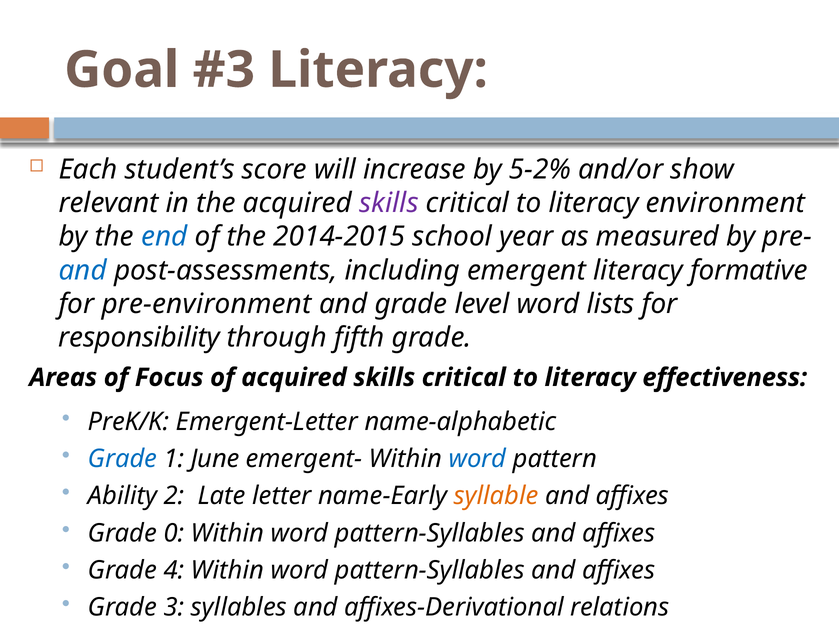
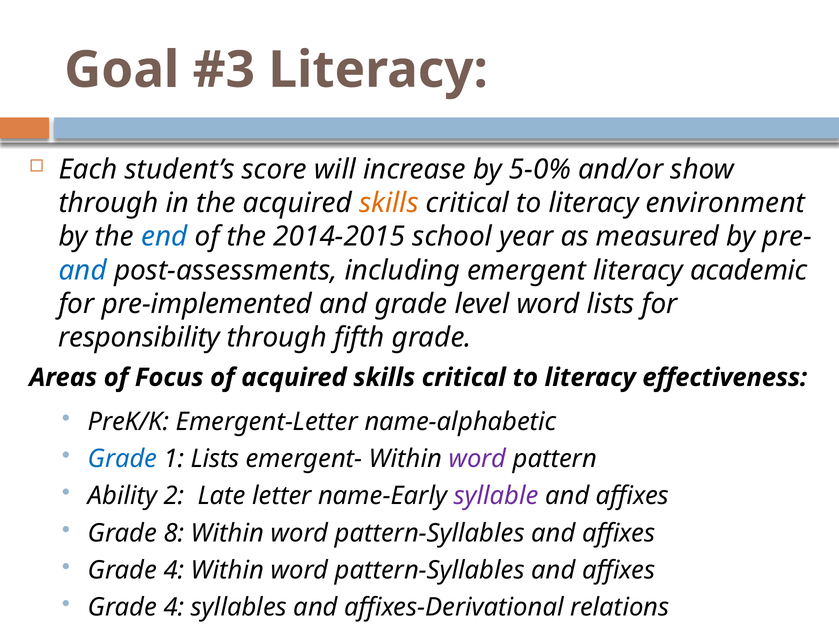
5-2%: 5-2% -> 5-0% (540, 170)
relevant: relevant -> through (109, 203)
skills colour: purple -> orange (389, 203)
formative: formative -> academic (749, 270)
pre-environment: pre-environment -> pre-implemented (207, 304)
1 June: June -> Lists (215, 459)
word colour: blue -> purple (478, 459)
syllable colour: orange -> purple (496, 496)
0: 0 -> 8 (174, 533)
3: 3 -> 4 (174, 608)
